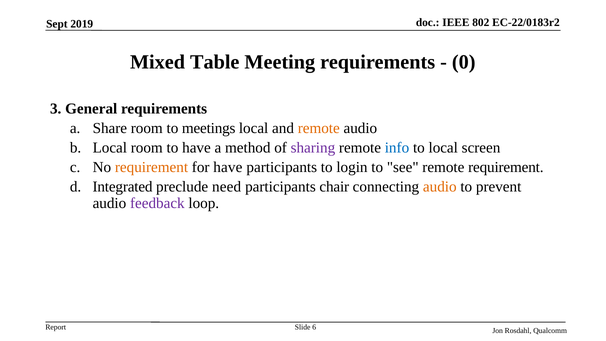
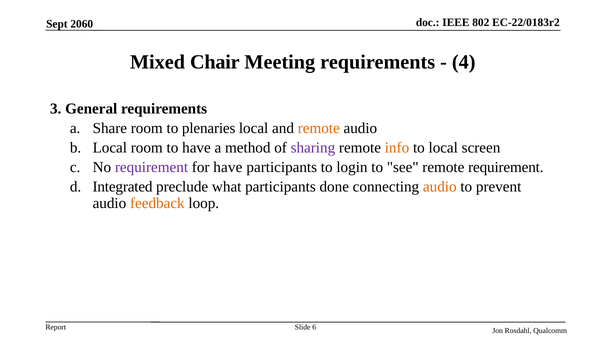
2019: 2019 -> 2060 (82, 24)
Table: Table -> Chair (215, 62)
0: 0 -> 4 (464, 62)
meetings: meetings -> plenaries (209, 128)
info colour: blue -> orange (397, 148)
requirement colour: orange -> purple (151, 167)
need: need -> what (227, 187)
chair: chair -> done (334, 187)
feedback colour: purple -> orange (157, 203)
